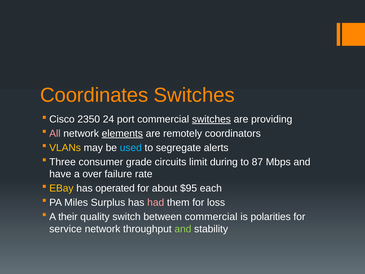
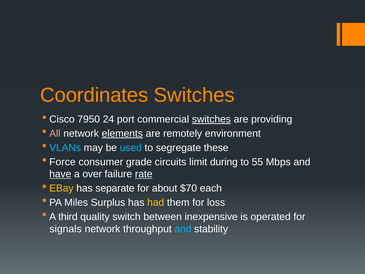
2350: 2350 -> 7950 (89, 119)
coordinators: coordinators -> environment (233, 133)
VLANs colour: yellow -> light blue (65, 148)
alerts: alerts -> these (216, 148)
Three: Three -> Force (62, 162)
87: 87 -> 55 (257, 162)
have underline: none -> present (60, 174)
rate underline: none -> present (144, 174)
operated: operated -> separate (115, 188)
$95: $95 -> $70 (189, 188)
had colour: pink -> yellow (156, 202)
their: their -> third (68, 217)
between commercial: commercial -> inexpensive (211, 217)
polarities: polarities -> operated (271, 217)
service: service -> signals (66, 229)
and colour: light green -> light blue (183, 229)
